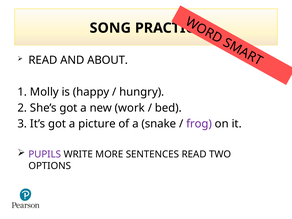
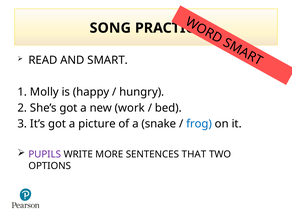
ABOUT: ABOUT -> SMART (108, 60)
frog colour: purple -> blue (199, 124)
SENTENCES READ: READ -> THAT (194, 154)
